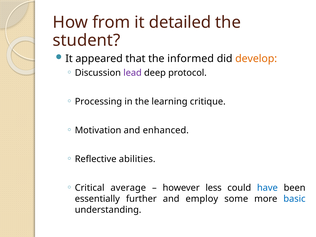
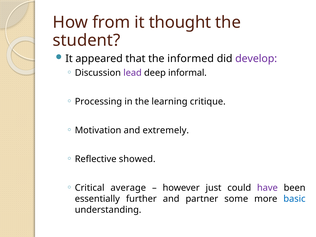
detailed: detailed -> thought (180, 22)
develop colour: orange -> purple (256, 59)
protocol: protocol -> informal (187, 73)
enhanced: enhanced -> extremely (166, 130)
abilities: abilities -> showed (137, 159)
less: less -> just (214, 188)
have colour: blue -> purple (267, 188)
employ: employ -> partner (202, 199)
